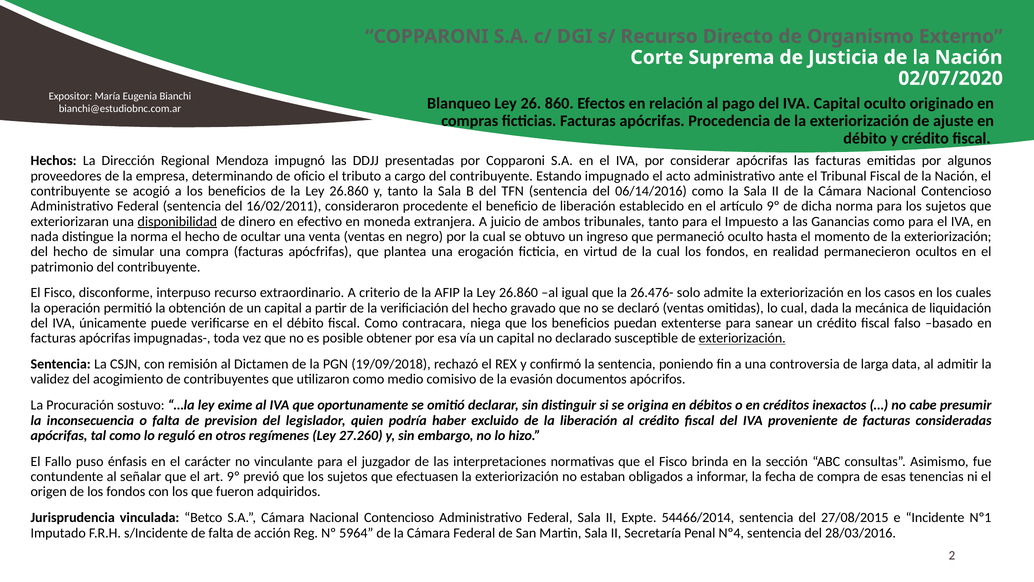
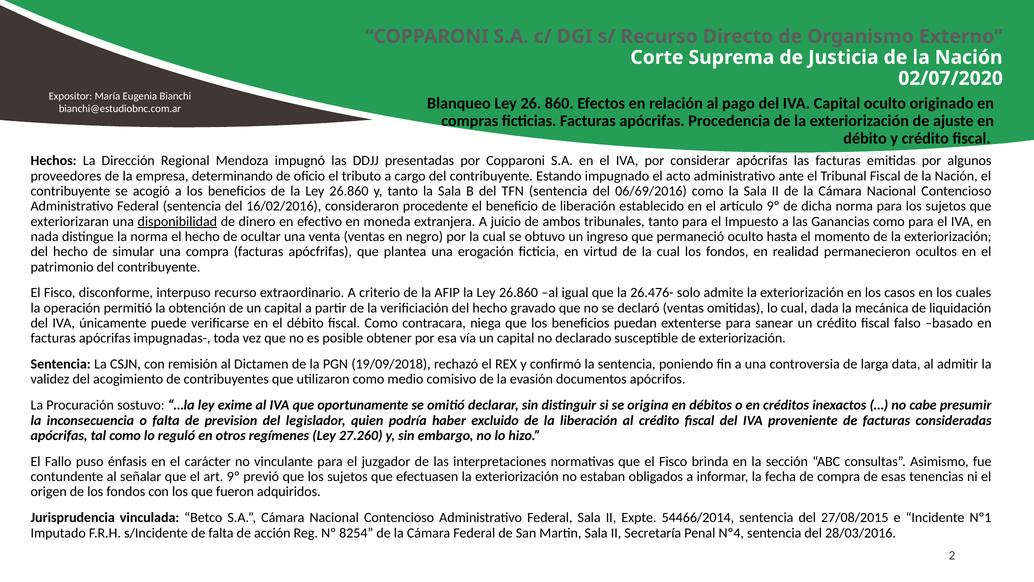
06/14/2016: 06/14/2016 -> 06/69/2016 (651, 191)
16/02/2011: 16/02/2011 -> 16/02/2016 (284, 206)
exteriorización underline: present -> none (742, 338)
5964: 5964 -> 8254 (356, 533)
